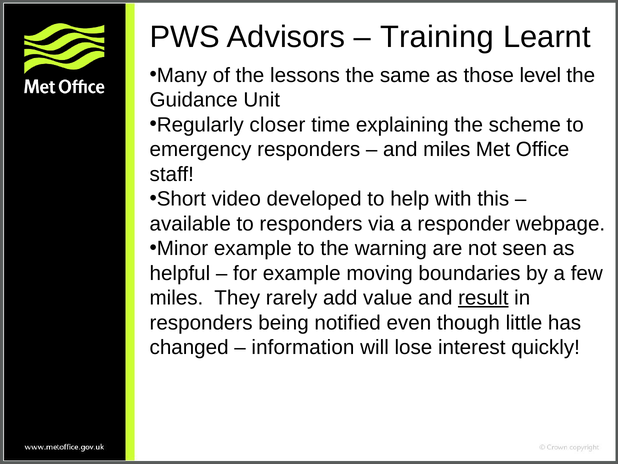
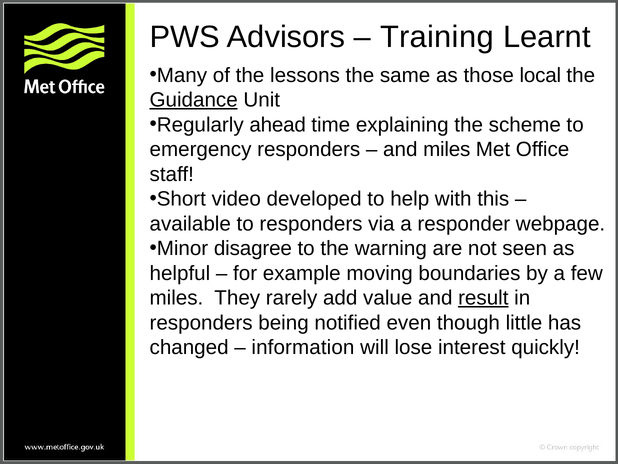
level: level -> local (540, 75)
Guidance underline: none -> present (194, 100)
closer: closer -> ahead (278, 125)
Minor example: example -> disagree (253, 248)
